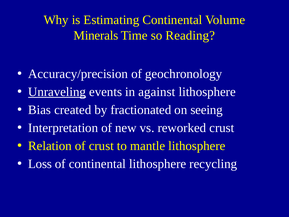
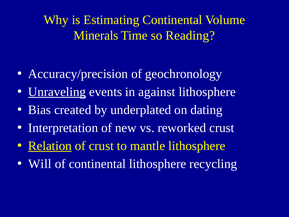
fractionated: fractionated -> underplated (141, 110)
seeing: seeing -> dating (206, 110)
Relation underline: none -> present (50, 146)
Loss: Loss -> Will (40, 164)
